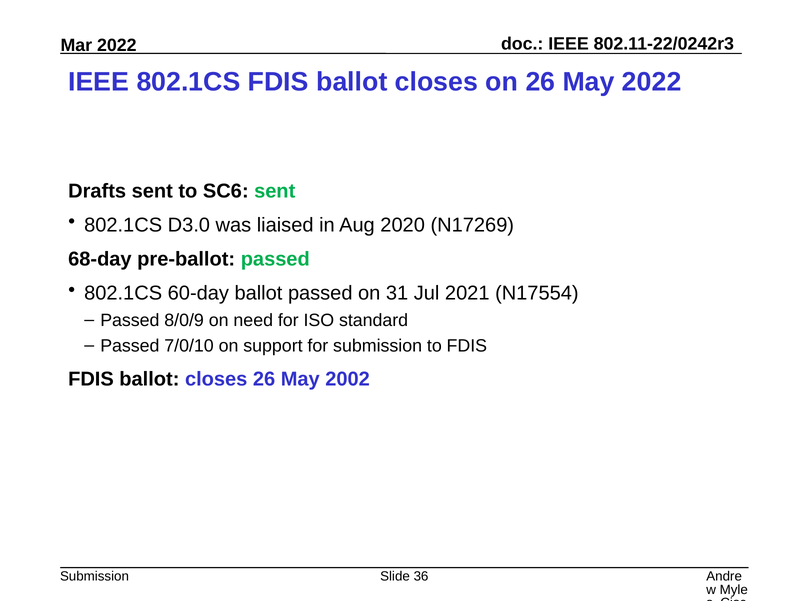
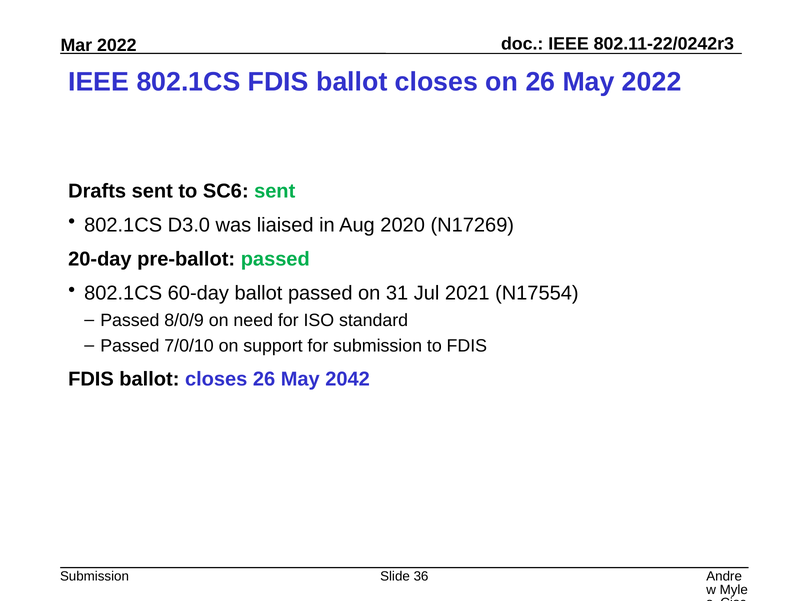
68-day: 68-day -> 20-day (100, 259)
2002: 2002 -> 2042 (348, 379)
